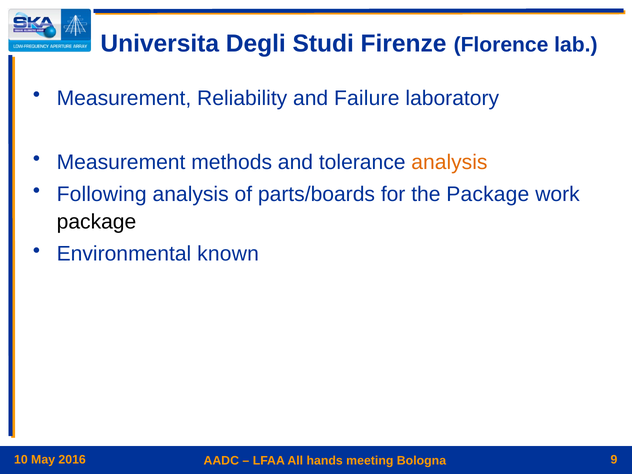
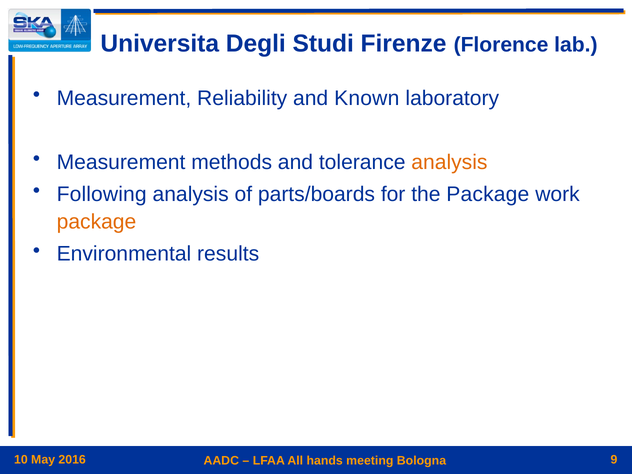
Failure: Failure -> Known (367, 98)
package colour: black -> orange (97, 222)
known: known -> results (228, 254)
